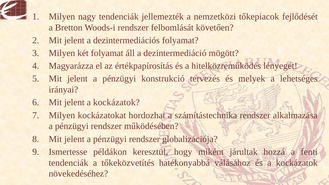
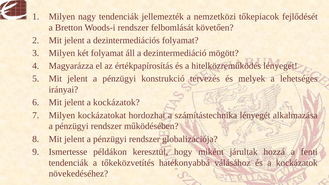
számítástechnika rendszer: rendszer -> lényegét (255, 115)
